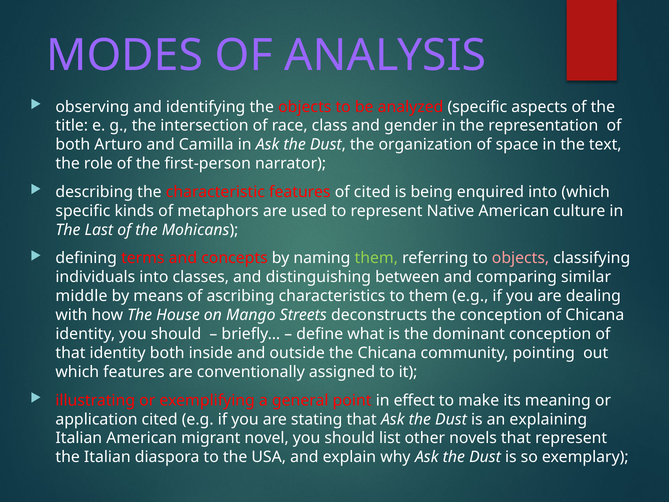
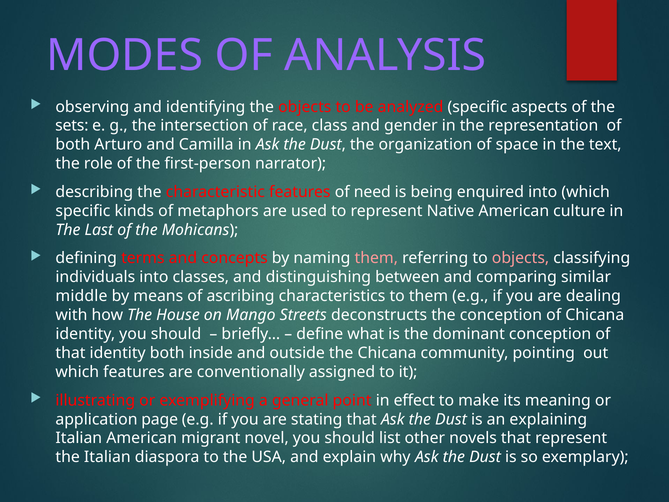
title: title -> sets (72, 126)
of cited: cited -> need (372, 192)
them colour: light green -> pink (376, 258)
application cited: cited -> page (160, 419)
